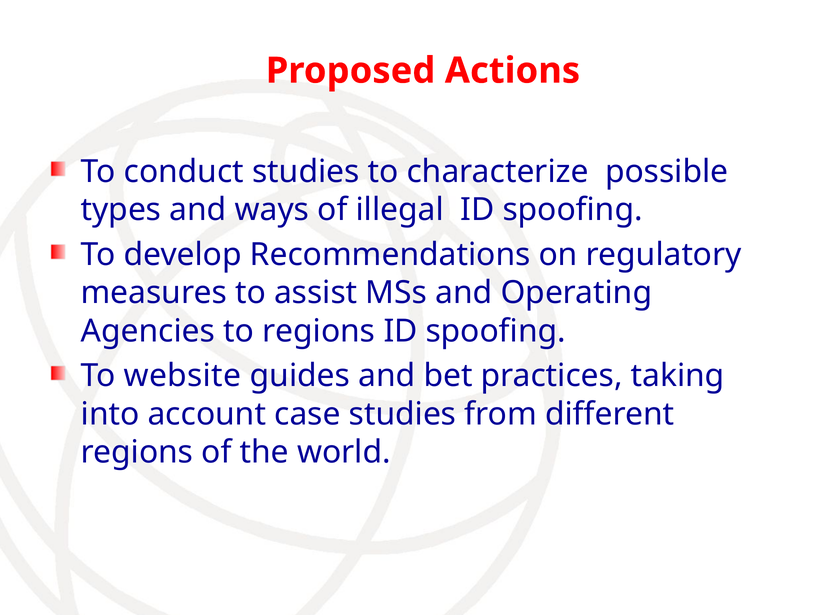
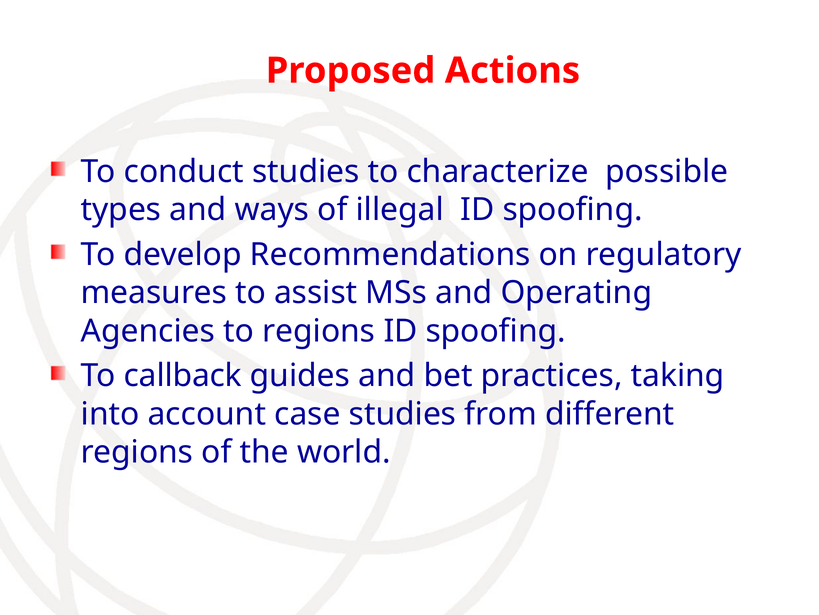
website: website -> callback (183, 375)
